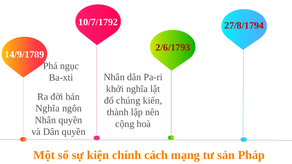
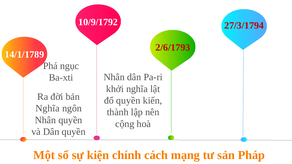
10/7/1792: 10/7/1792 -> 10/9/1792 (98, 22)
27/8/1794: 27/8/1794 -> 27/3/1794 (244, 26)
14/9/1789: 14/9/1789 -> 14/1/1789 (24, 55)
đổ chúng: chúng -> quyền (128, 101)
